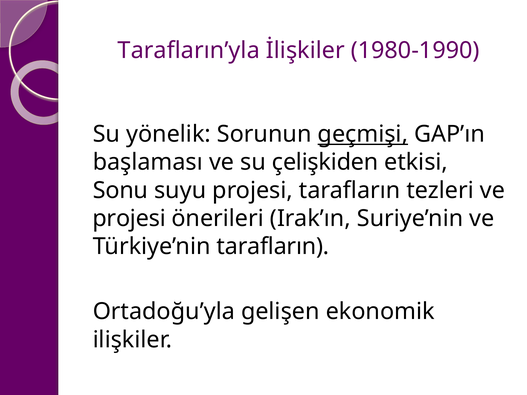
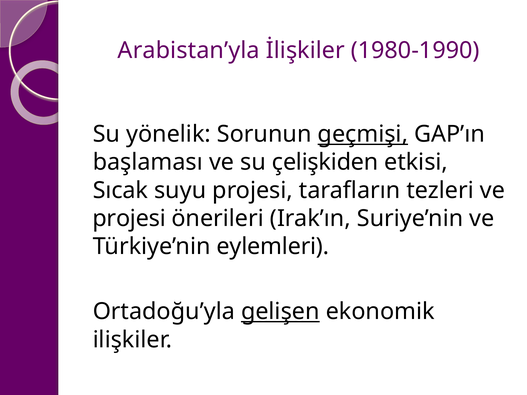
Tarafların’yla: Tarafların’yla -> Arabistan’yla (189, 50)
Sonu: Sonu -> Sıcak (120, 190)
Türkiye’nin tarafların: tarafların -> eylemleri (273, 247)
gelişen underline: none -> present (280, 312)
